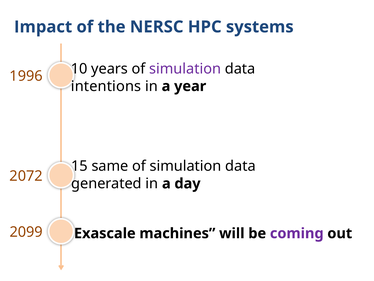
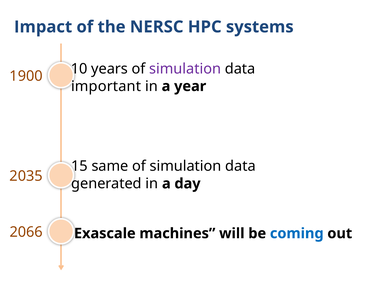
1996: 1996 -> 1900 (26, 76)
intentions: intentions -> important (106, 86)
2072: 2072 -> 2035 (26, 176)
2099: 2099 -> 2066 (26, 232)
coming colour: purple -> blue (297, 233)
